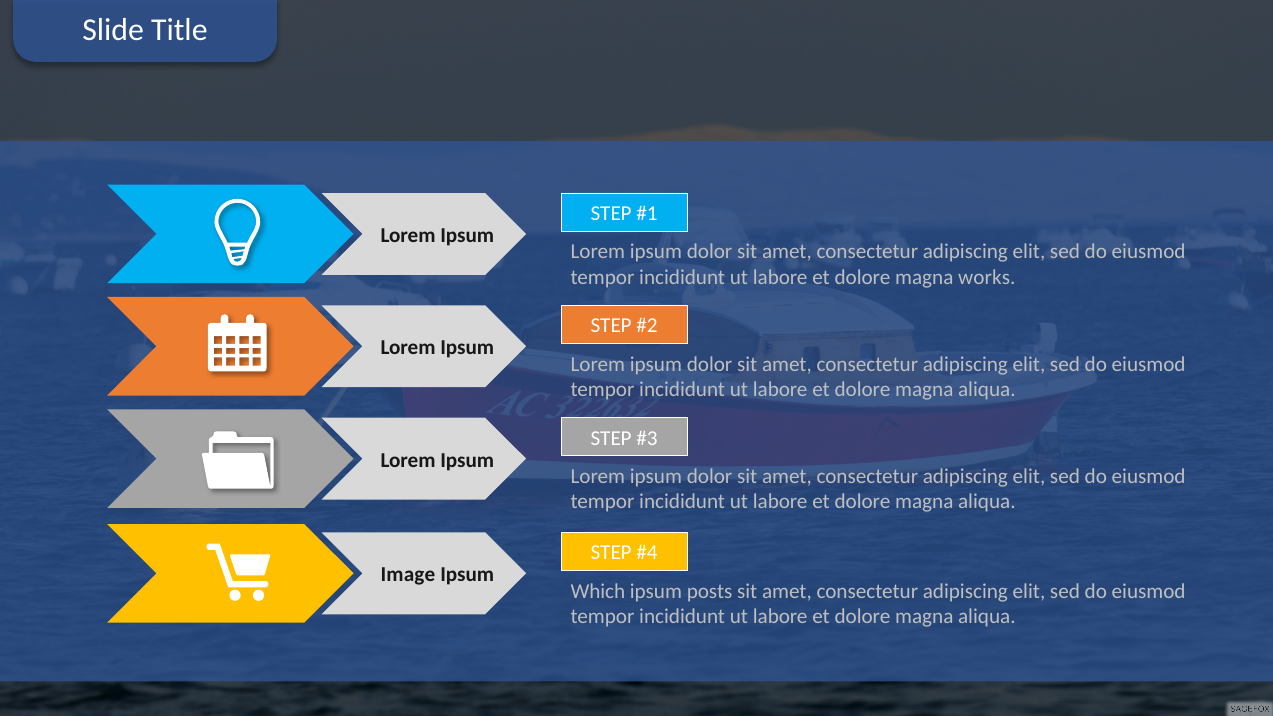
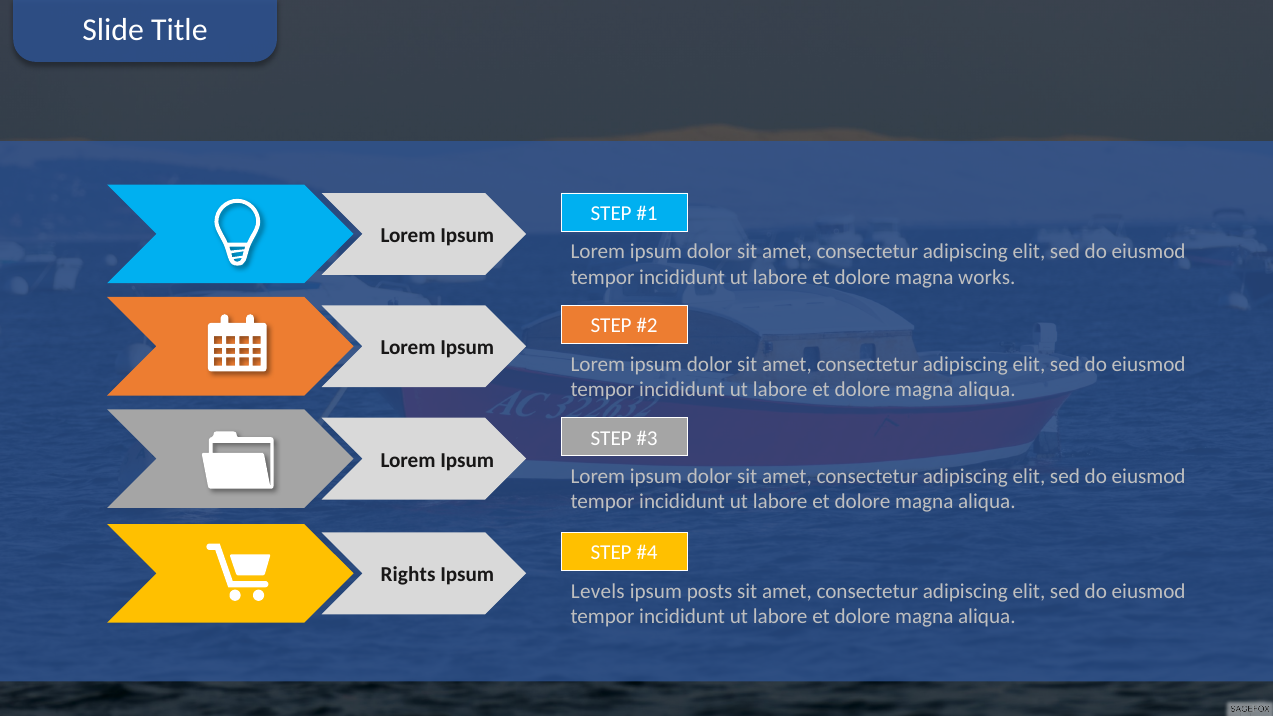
Image: Image -> Rights (408, 575)
Which: Which -> Levels (598, 591)
